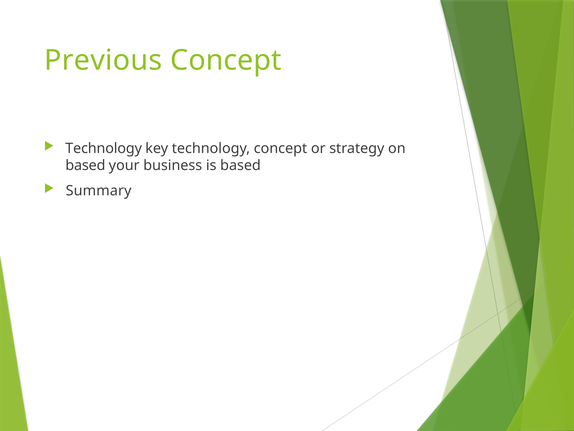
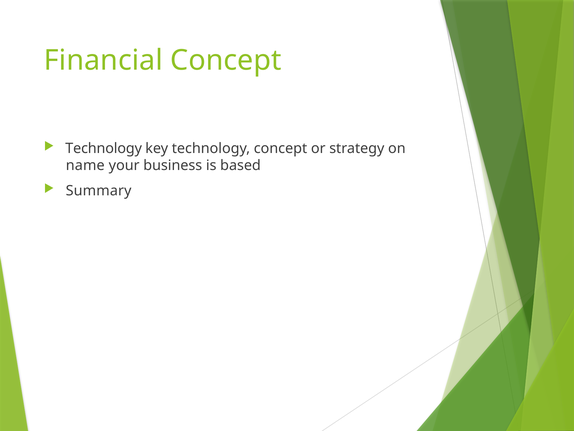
Previous: Previous -> Financial (103, 60)
based: based -> name (85, 165)
